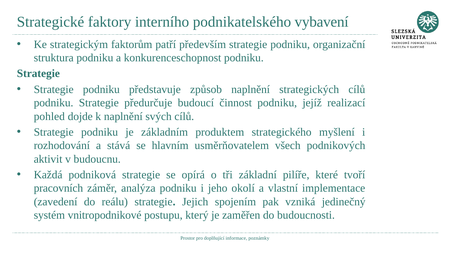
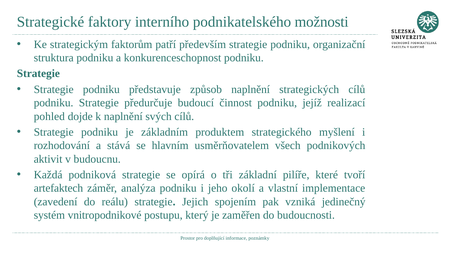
vybavení: vybavení -> možnosti (322, 22)
pracovních: pracovních -> artefaktech (58, 188)
